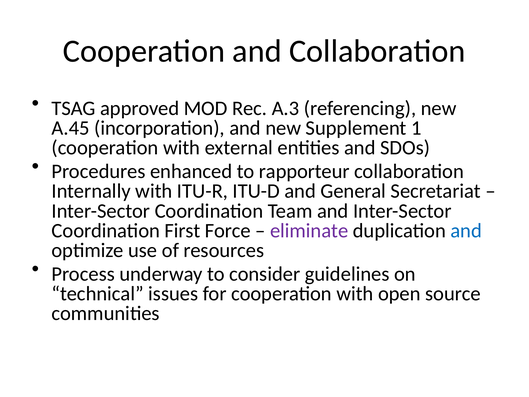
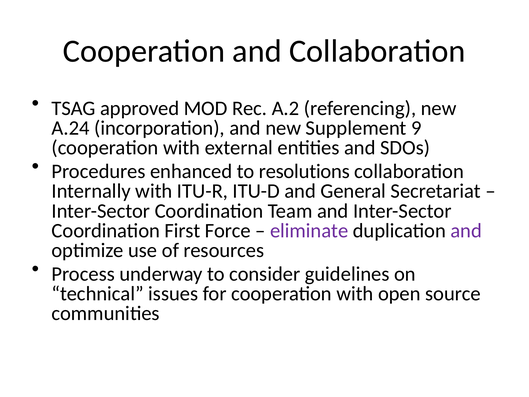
A.3: A.3 -> A.2 (286, 108)
A.45: A.45 -> A.24 (71, 128)
1: 1 -> 9 (416, 128)
rapporteur: rapporteur -> resolutions (304, 171)
and colour: blue -> purple (466, 231)
